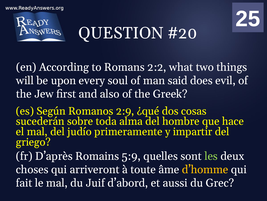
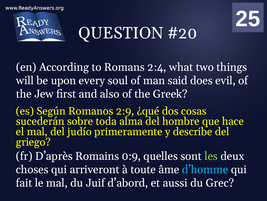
2:2: 2:2 -> 2:4 (157, 67)
impartir: impartir -> describe (193, 131)
5:9: 5:9 -> 0:9 (131, 156)
d’homme colour: yellow -> light blue (205, 169)
